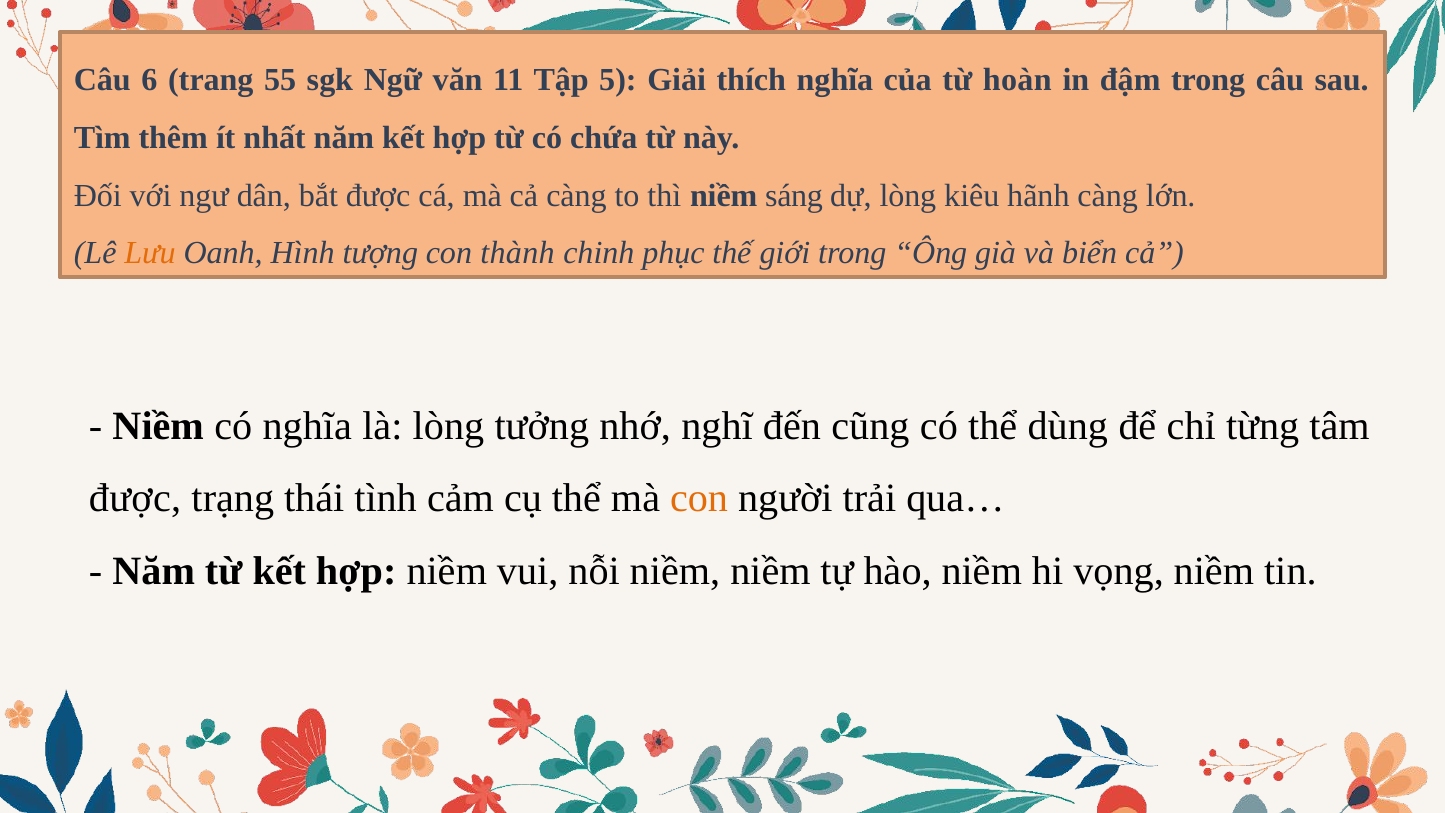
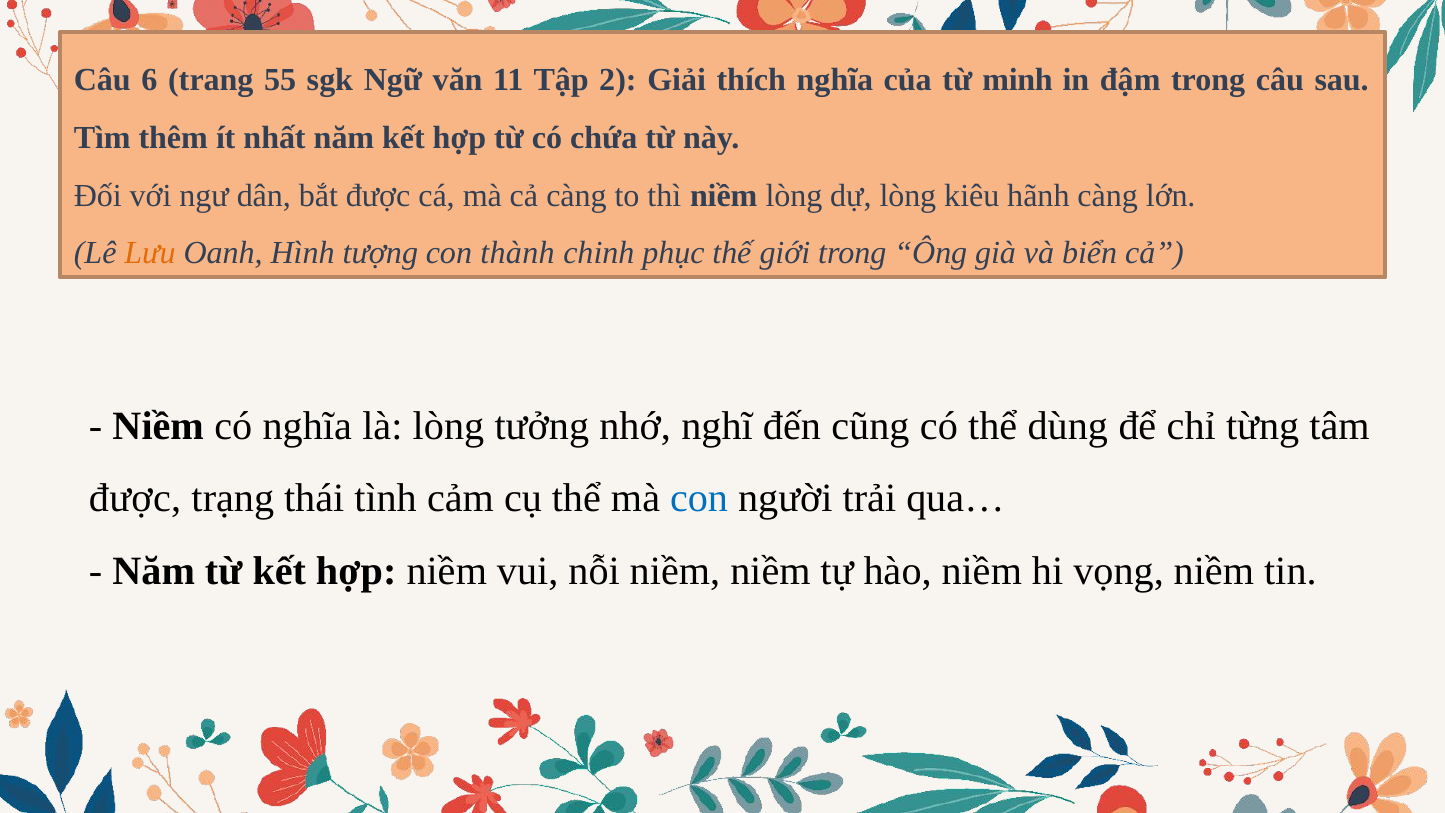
5: 5 -> 2 (618, 80)
hoàn: hoàn -> minh (1018, 80)
niềm sáng: sáng -> lòng (794, 195)
con colour: orange -> blue (699, 498)
